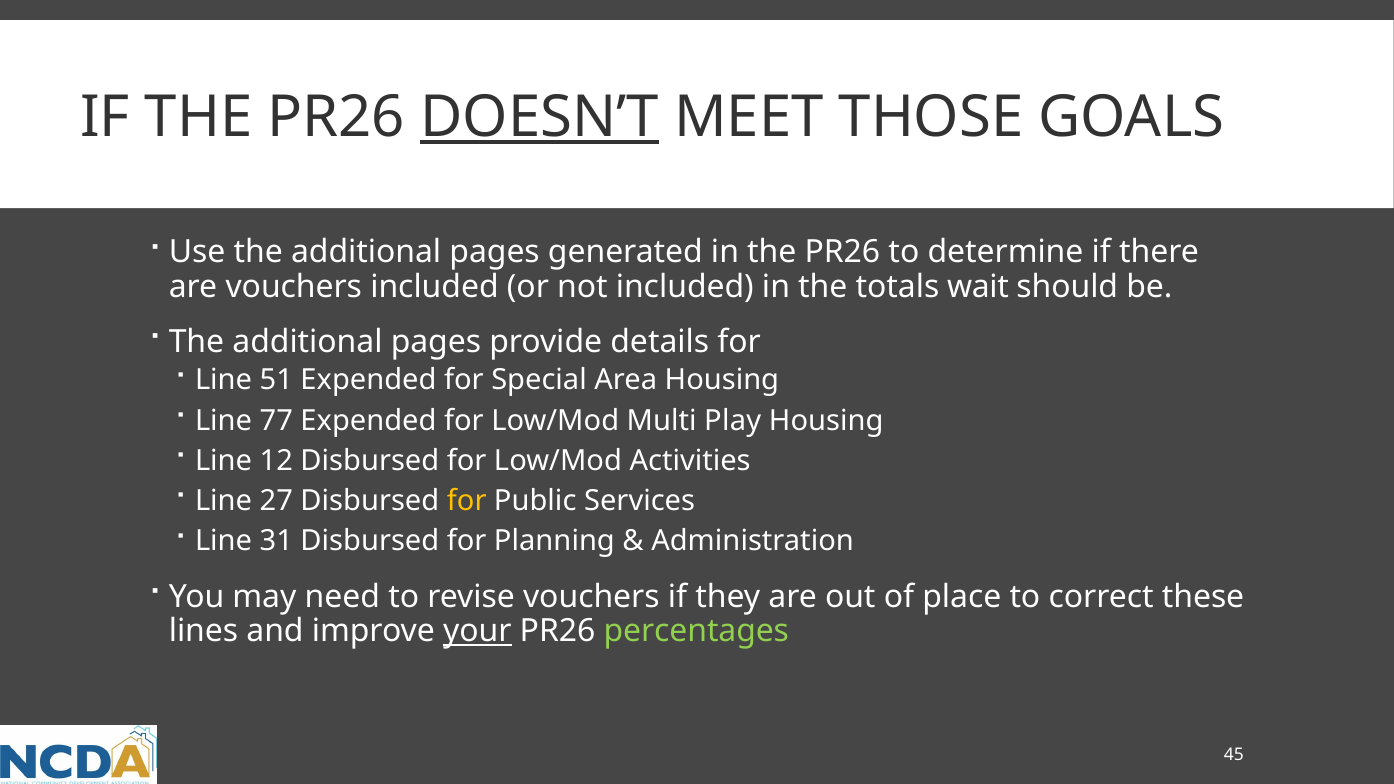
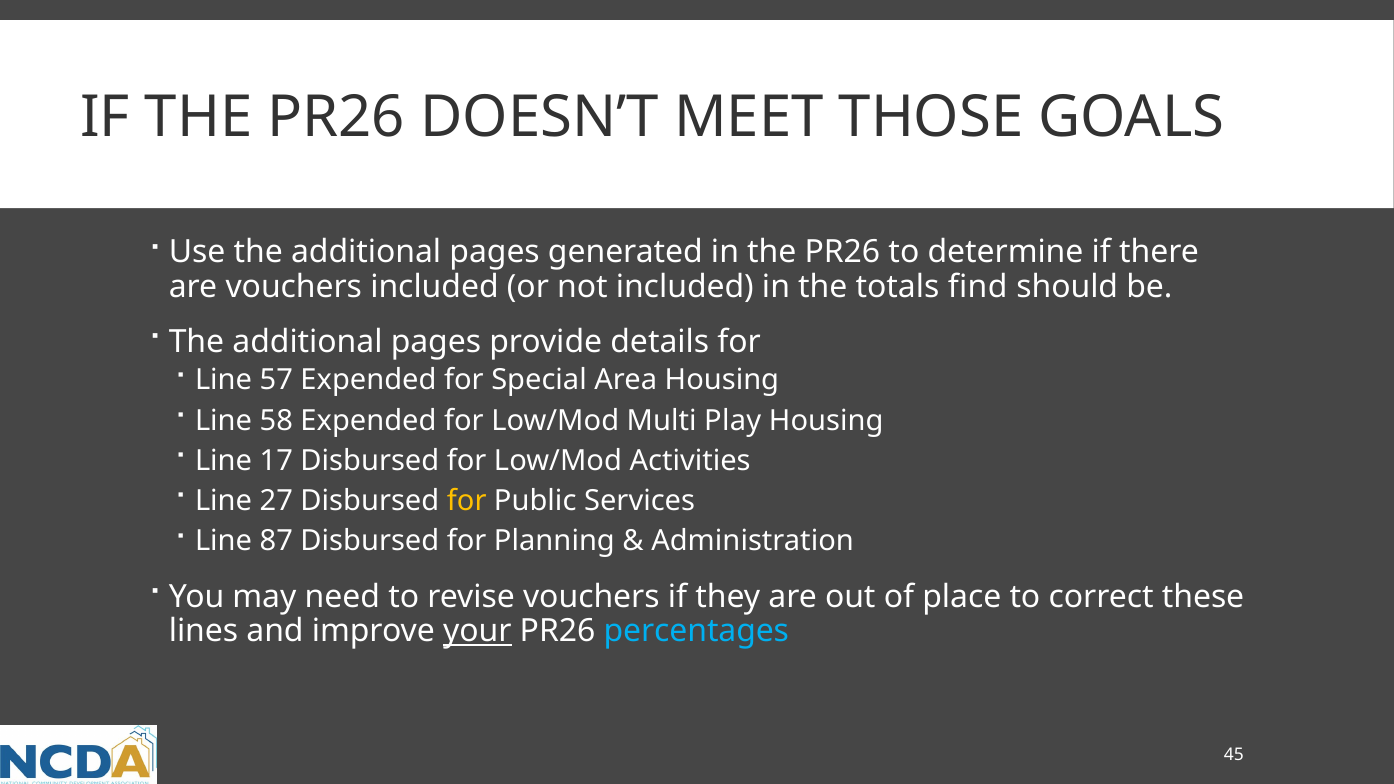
DOESN’T underline: present -> none (540, 117)
wait: wait -> find (978, 287)
51: 51 -> 57 (276, 380)
77: 77 -> 58 (276, 421)
12: 12 -> 17 (276, 461)
31: 31 -> 87 (276, 541)
percentages colour: light green -> light blue (696, 631)
